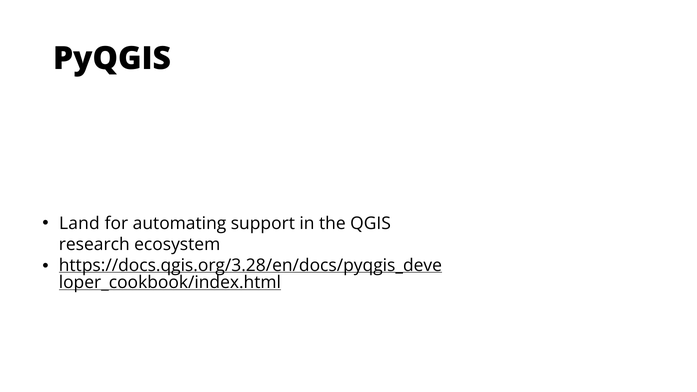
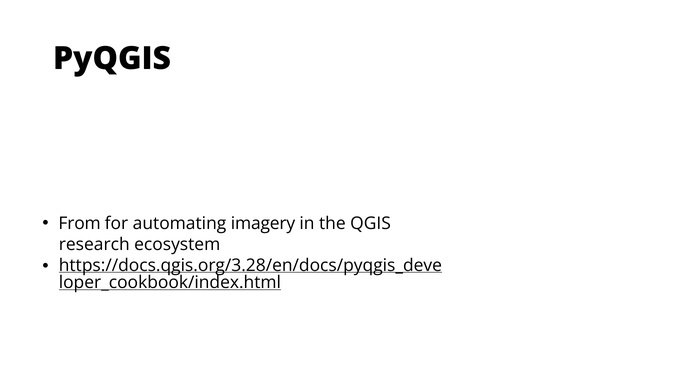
Land: Land -> From (80, 223)
support: support -> imagery (263, 223)
